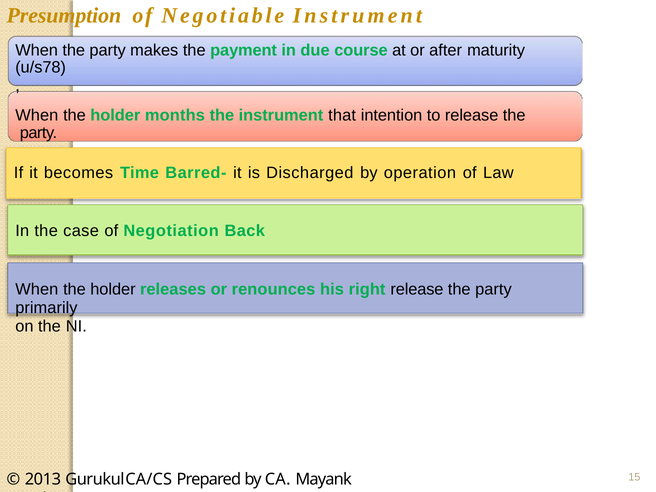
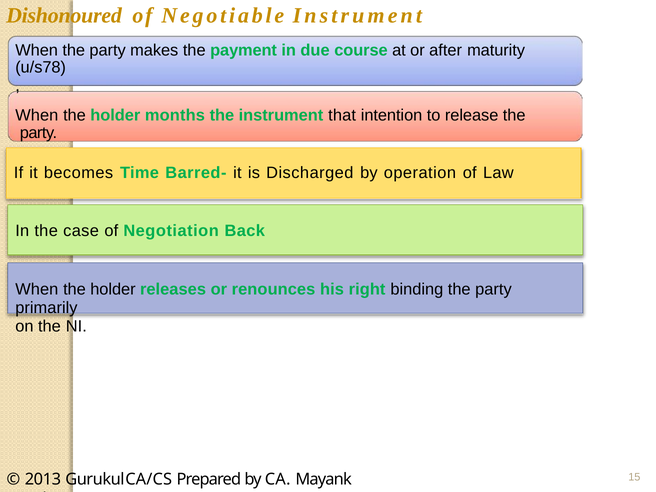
Presumption: Presumption -> Dishonoured (64, 16)
right release: release -> binding (417, 289)
